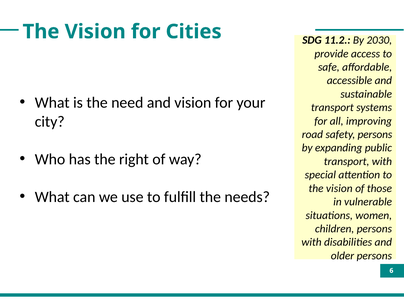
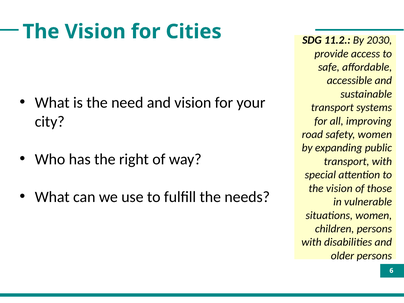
safety persons: persons -> women (375, 134)
